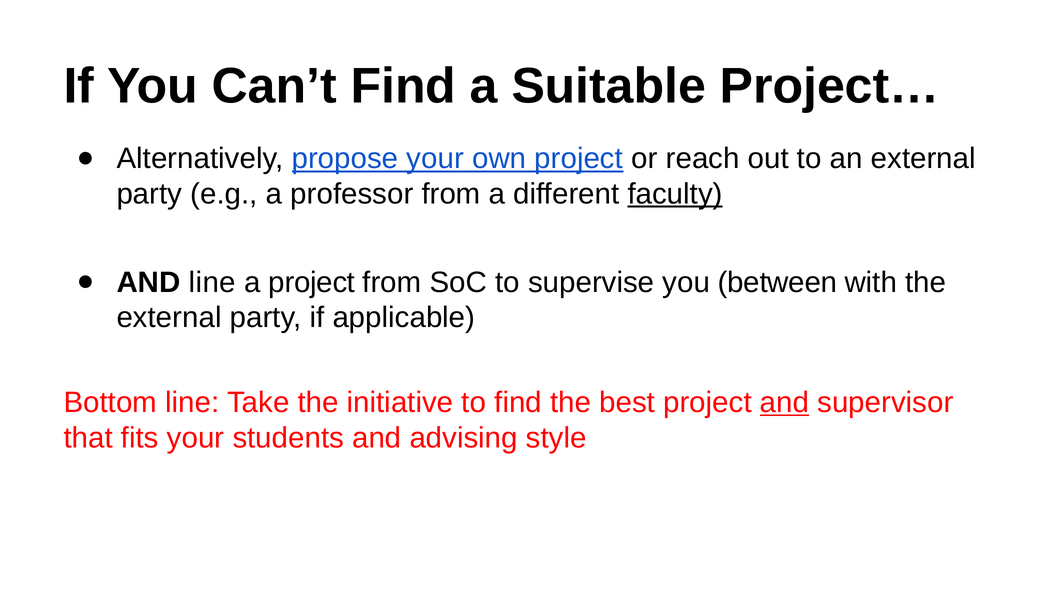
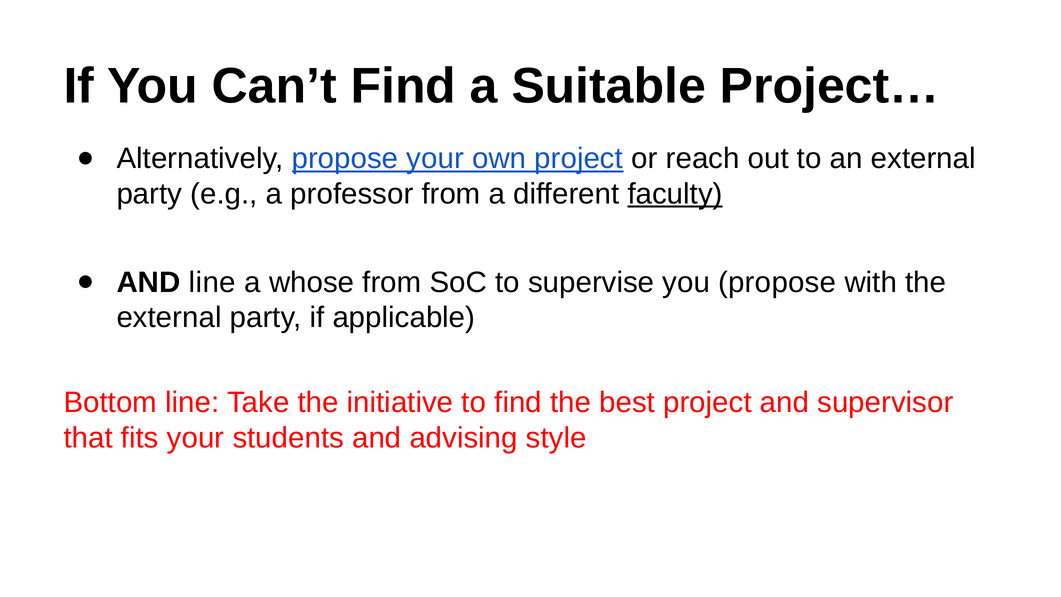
a project: project -> whose (312, 282)
you between: between -> propose (777, 282)
and underline: present -> none (785, 403)
